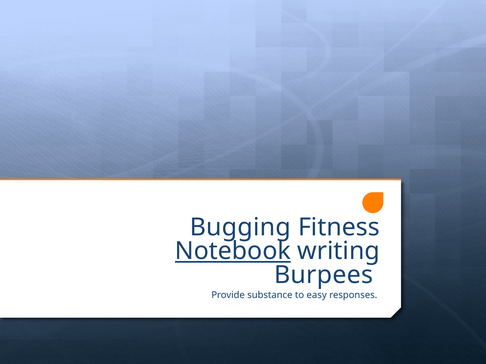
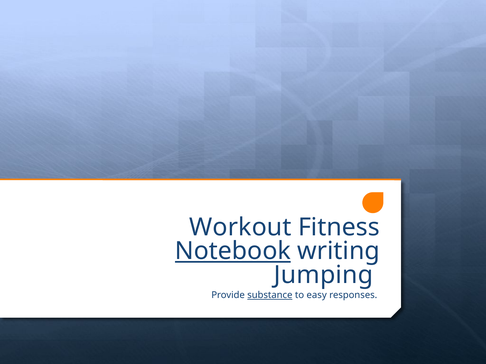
Bugging: Bugging -> Workout (240, 227)
Burpees: Burpees -> Jumping (324, 275)
substance underline: none -> present (270, 296)
